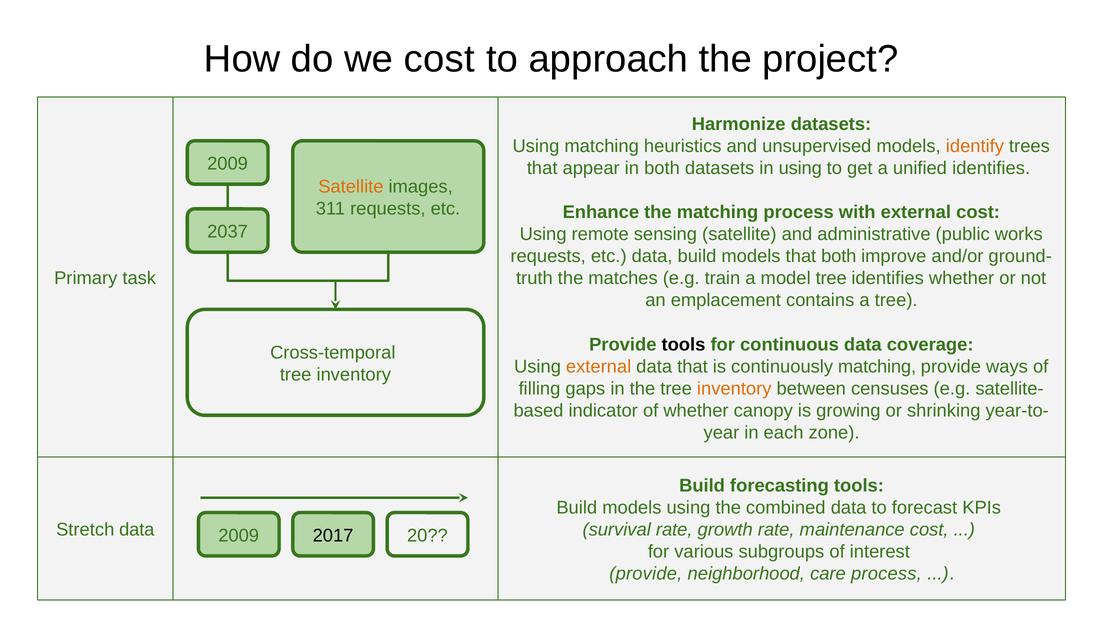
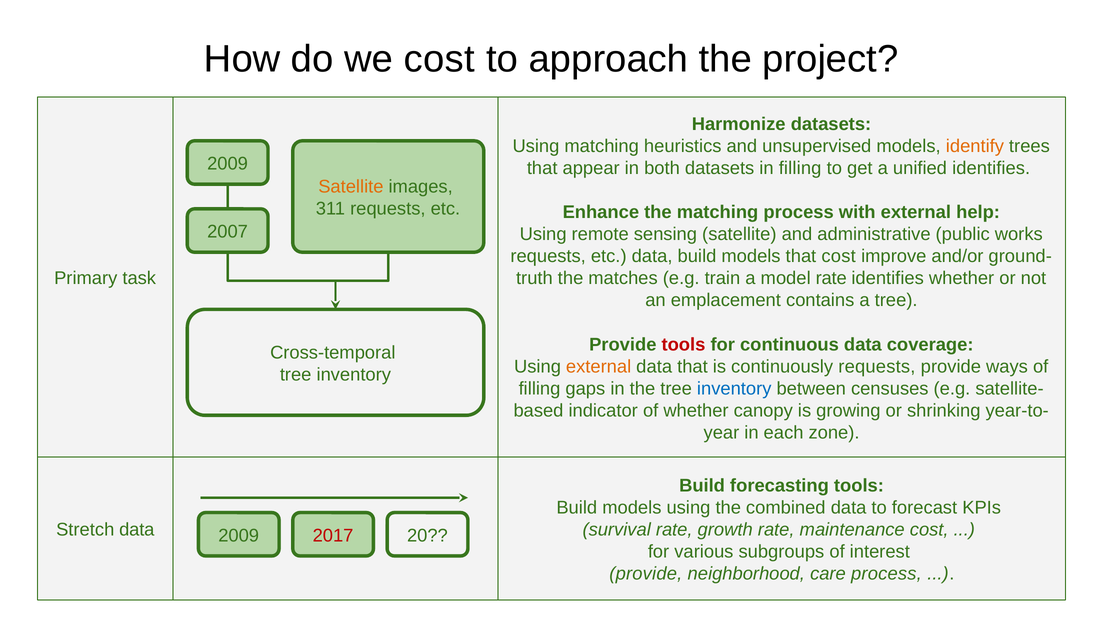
in using: using -> filling (800, 168)
external cost: cost -> help (978, 212)
2037: 2037 -> 2007 (228, 232)
that both: both -> cost (839, 256)
model tree: tree -> rate (831, 279)
tools colour: black -> red (683, 345)
continuously matching: matching -> requests (877, 367)
inventory colour: orange -> blue (734, 389)
2017 colour: black -> red (333, 536)
